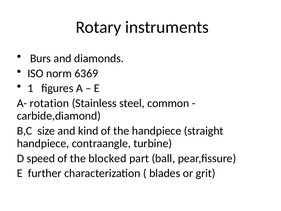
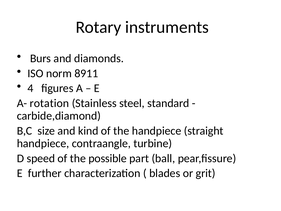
6369: 6369 -> 8911 (86, 73)
1: 1 -> 4 (30, 88)
common: common -> standard (168, 103)
blocked: blocked -> possible (108, 158)
